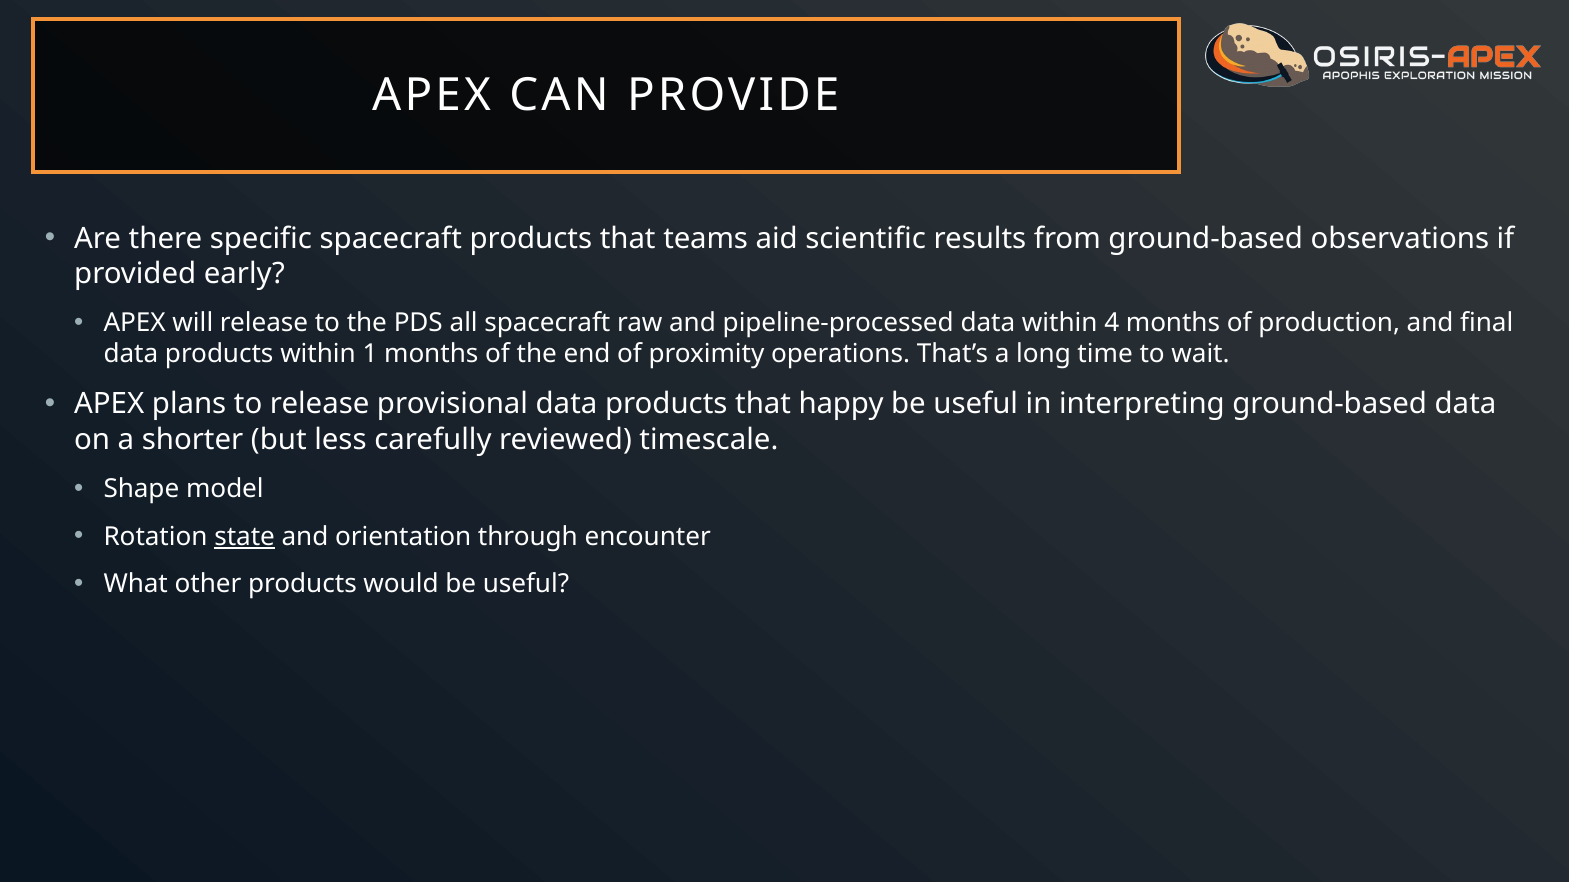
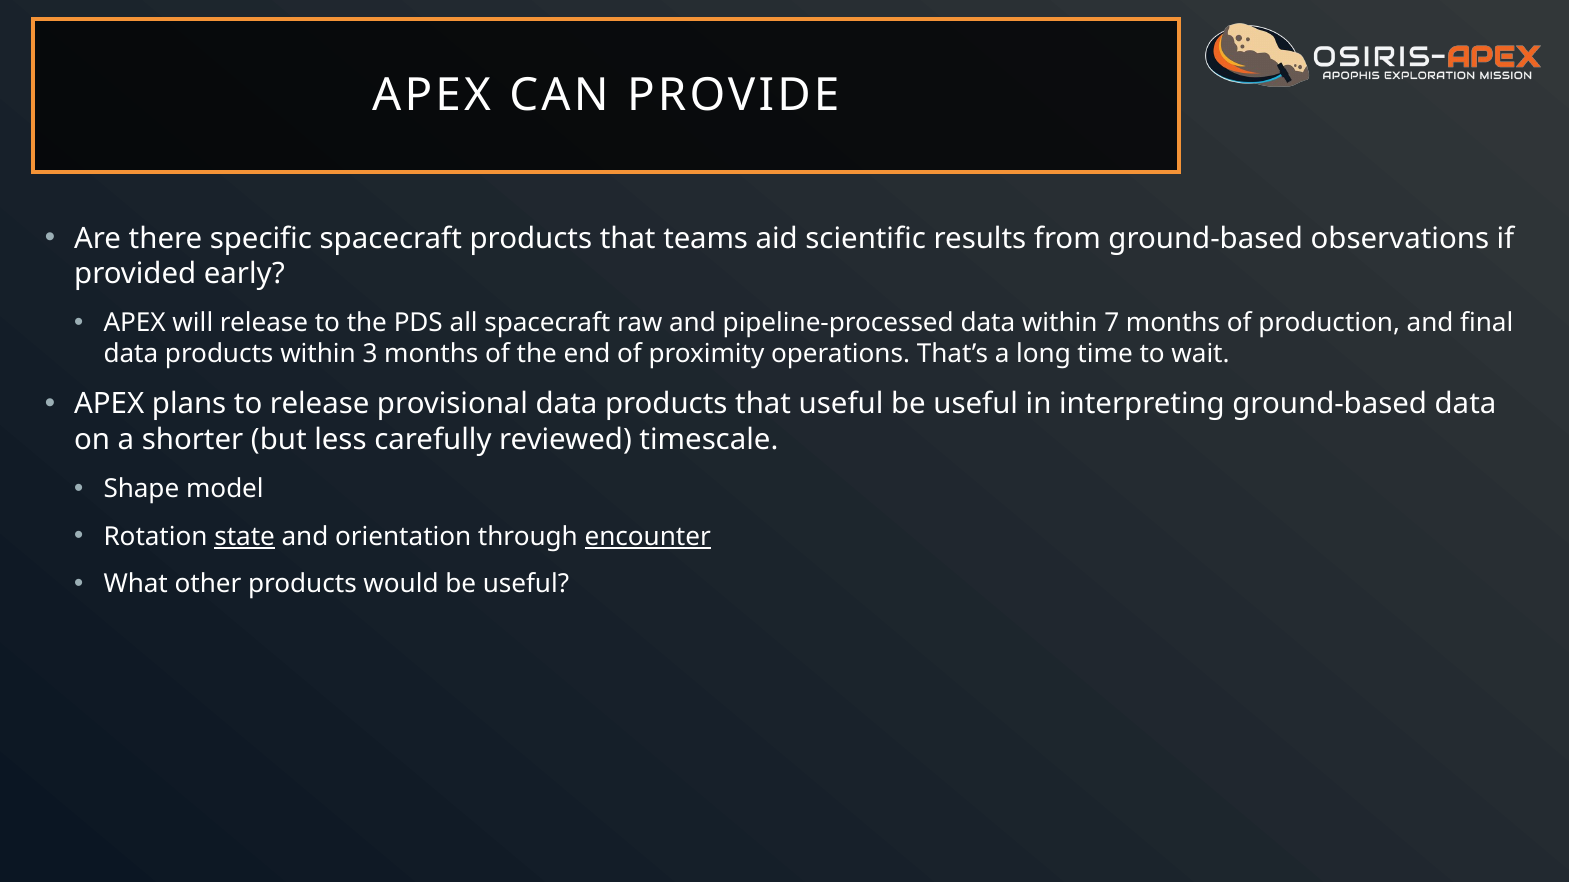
4: 4 -> 7 (1112, 323)
1: 1 -> 3 (370, 355)
that happy: happy -> useful (841, 405)
encounter underline: none -> present (648, 537)
